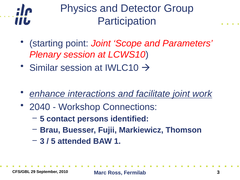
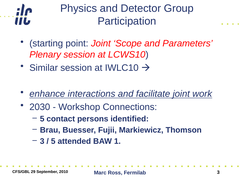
2040: 2040 -> 2030 (40, 107)
